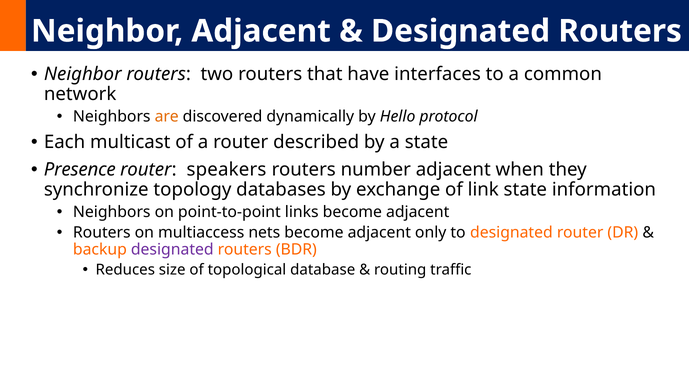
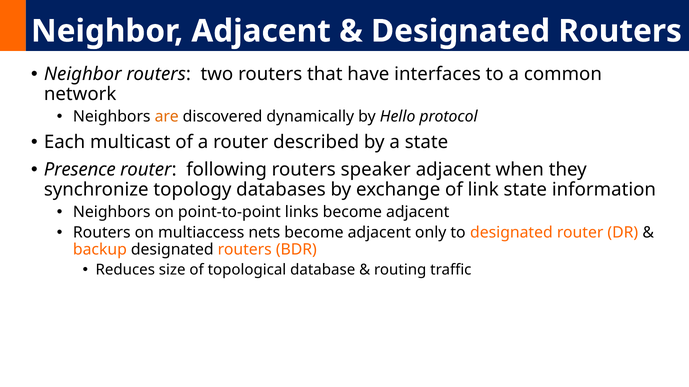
speakers: speakers -> following (227, 170)
number: number -> speaker (376, 170)
designated colour: purple -> black (172, 250)
